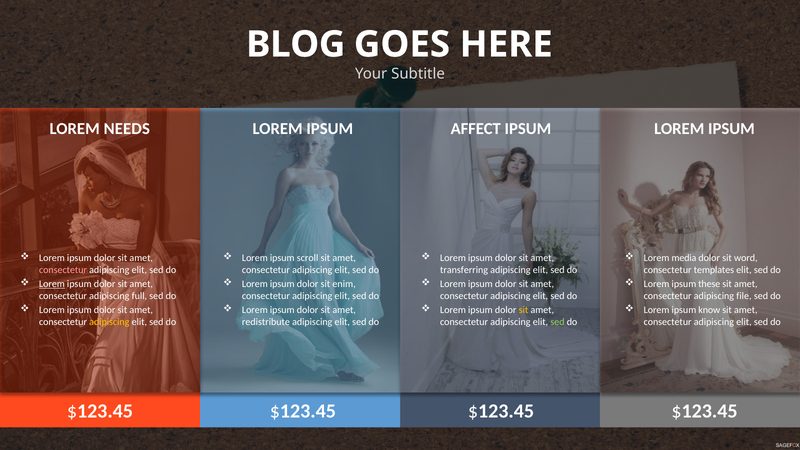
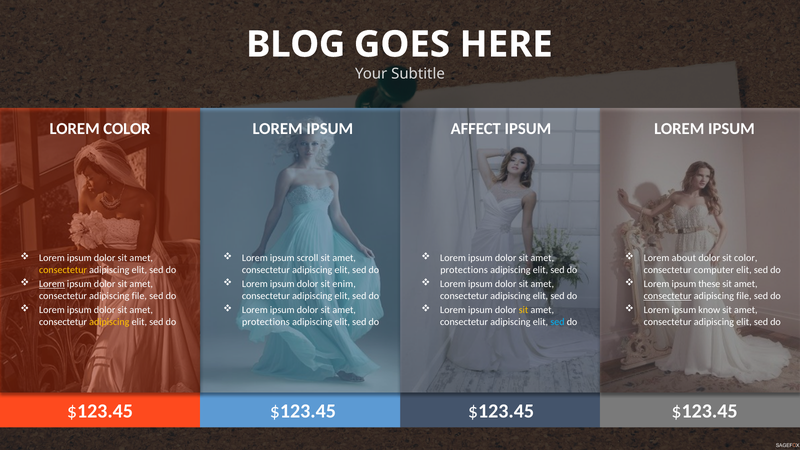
LOREM NEEDS: NEEDS -> COLOR (127, 129)
media: media -> about (684, 258)
sit word: word -> color (746, 258)
consectetur colour: pink -> yellow (63, 270)
transferring: transferring -> protections (464, 270)
templates: templates -> computer (714, 270)
full: full -> file (139, 296)
consectetur underline: none -> present (668, 296)
redistribute: redistribute -> protections (266, 322)
sed colour: light green -> light blue (557, 322)
